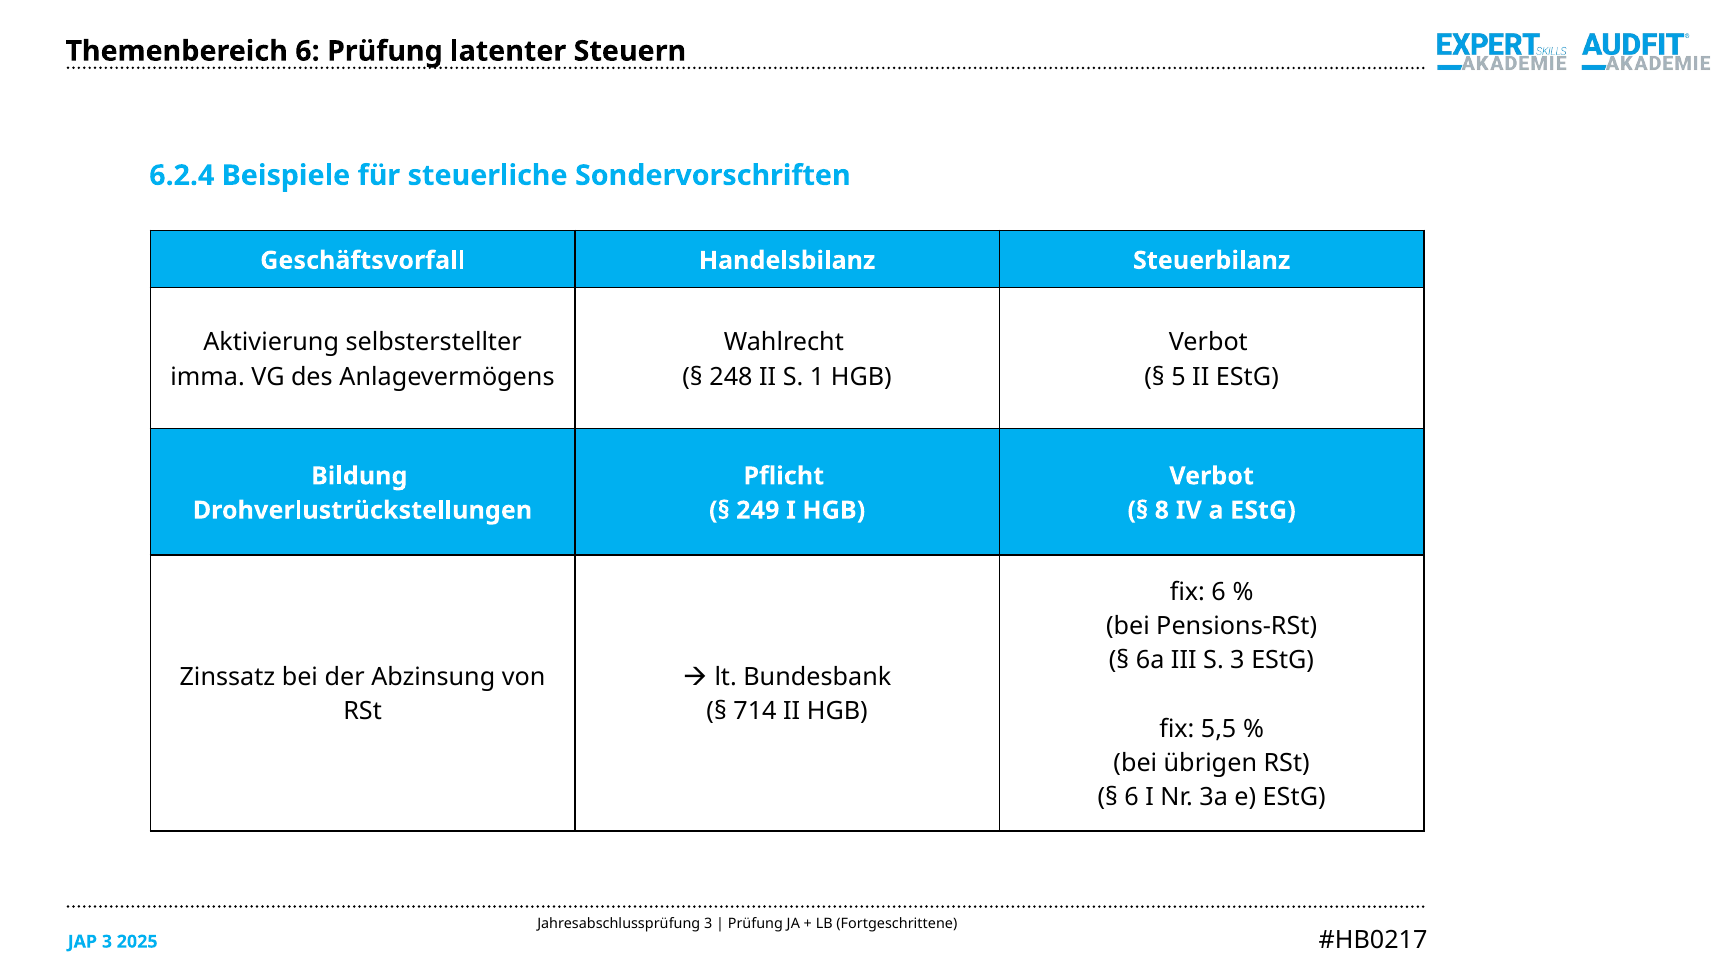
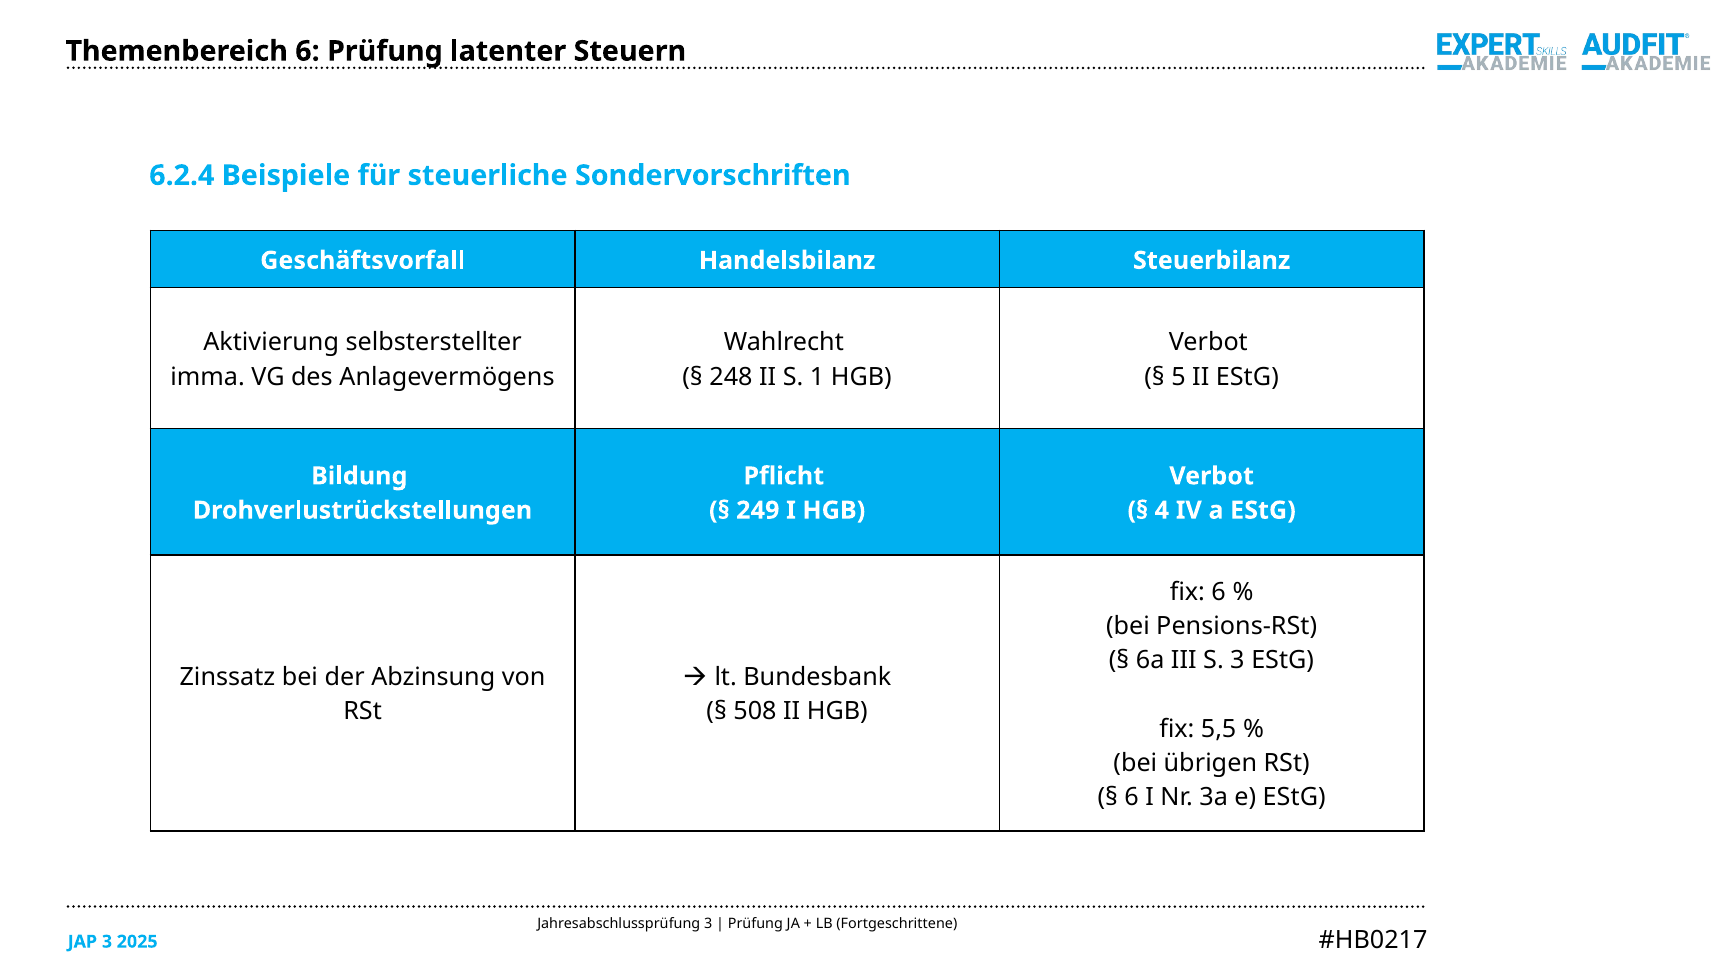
8: 8 -> 4 (1162, 511)
714: 714 -> 508 (755, 712)
